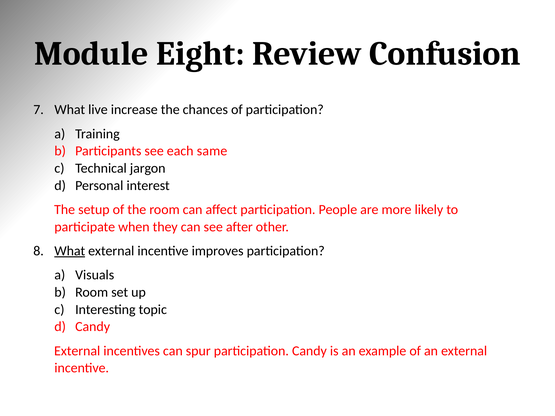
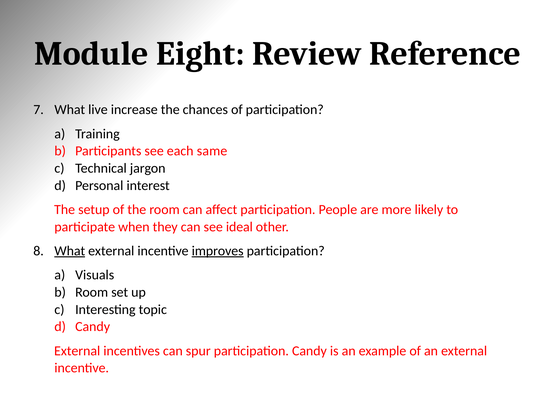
Confusion: Confusion -> Reference (445, 54)
after: after -> ideal (239, 227)
improves underline: none -> present (218, 251)
